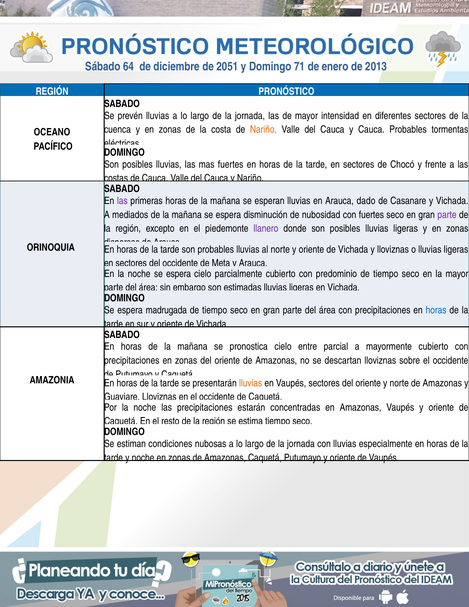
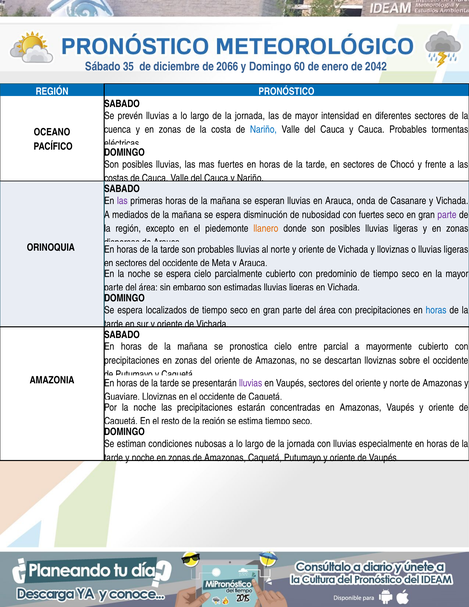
64: 64 -> 35 (129, 67)
2051: 2051 -> 2066 (227, 67)
71: 71 -> 60 (300, 67)
2013: 2013 -> 2042 (376, 67)
Nariño colour: orange -> blue (263, 130)
dado: dado -> onda (366, 201)
llanero colour: purple -> orange (266, 229)
madrugada: madrugada -> localizados (166, 310)
lluvias colour: orange -> purple (251, 383)
